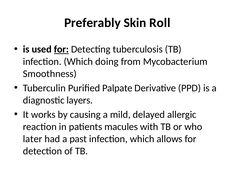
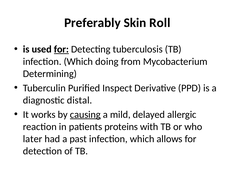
Smoothness: Smoothness -> Determining (50, 73)
Palpate: Palpate -> Inspect (117, 88)
layers: layers -> distal (80, 100)
causing underline: none -> present (85, 114)
macules: macules -> proteins (121, 126)
